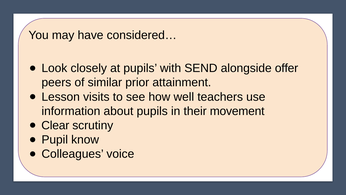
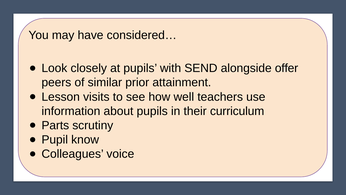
movement: movement -> curriculum (237, 111)
Clear: Clear -> Parts (55, 125)
